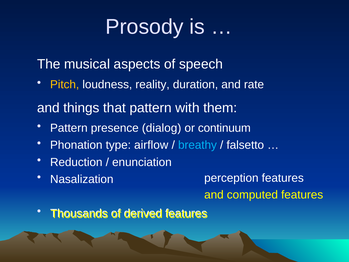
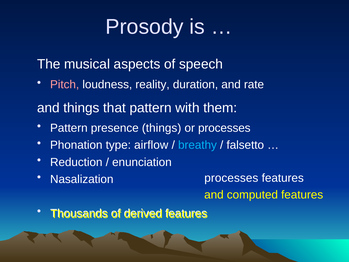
Pitch colour: yellow -> pink (65, 85)
presence dialog: dialog -> things (162, 128)
or continuum: continuum -> processes (224, 128)
perception: perception -> processes (231, 178)
